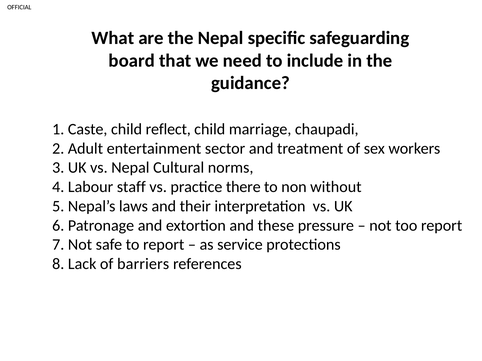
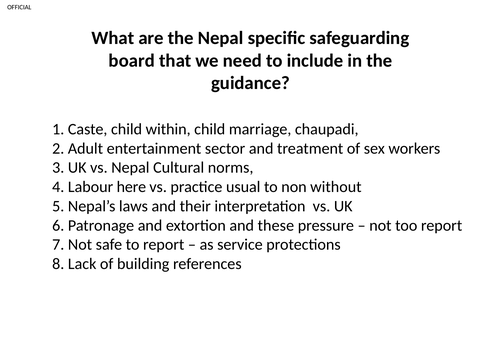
reflect: reflect -> within (168, 129)
staff: staff -> here (131, 187)
there: there -> usual (243, 187)
barriers: barriers -> building (143, 264)
